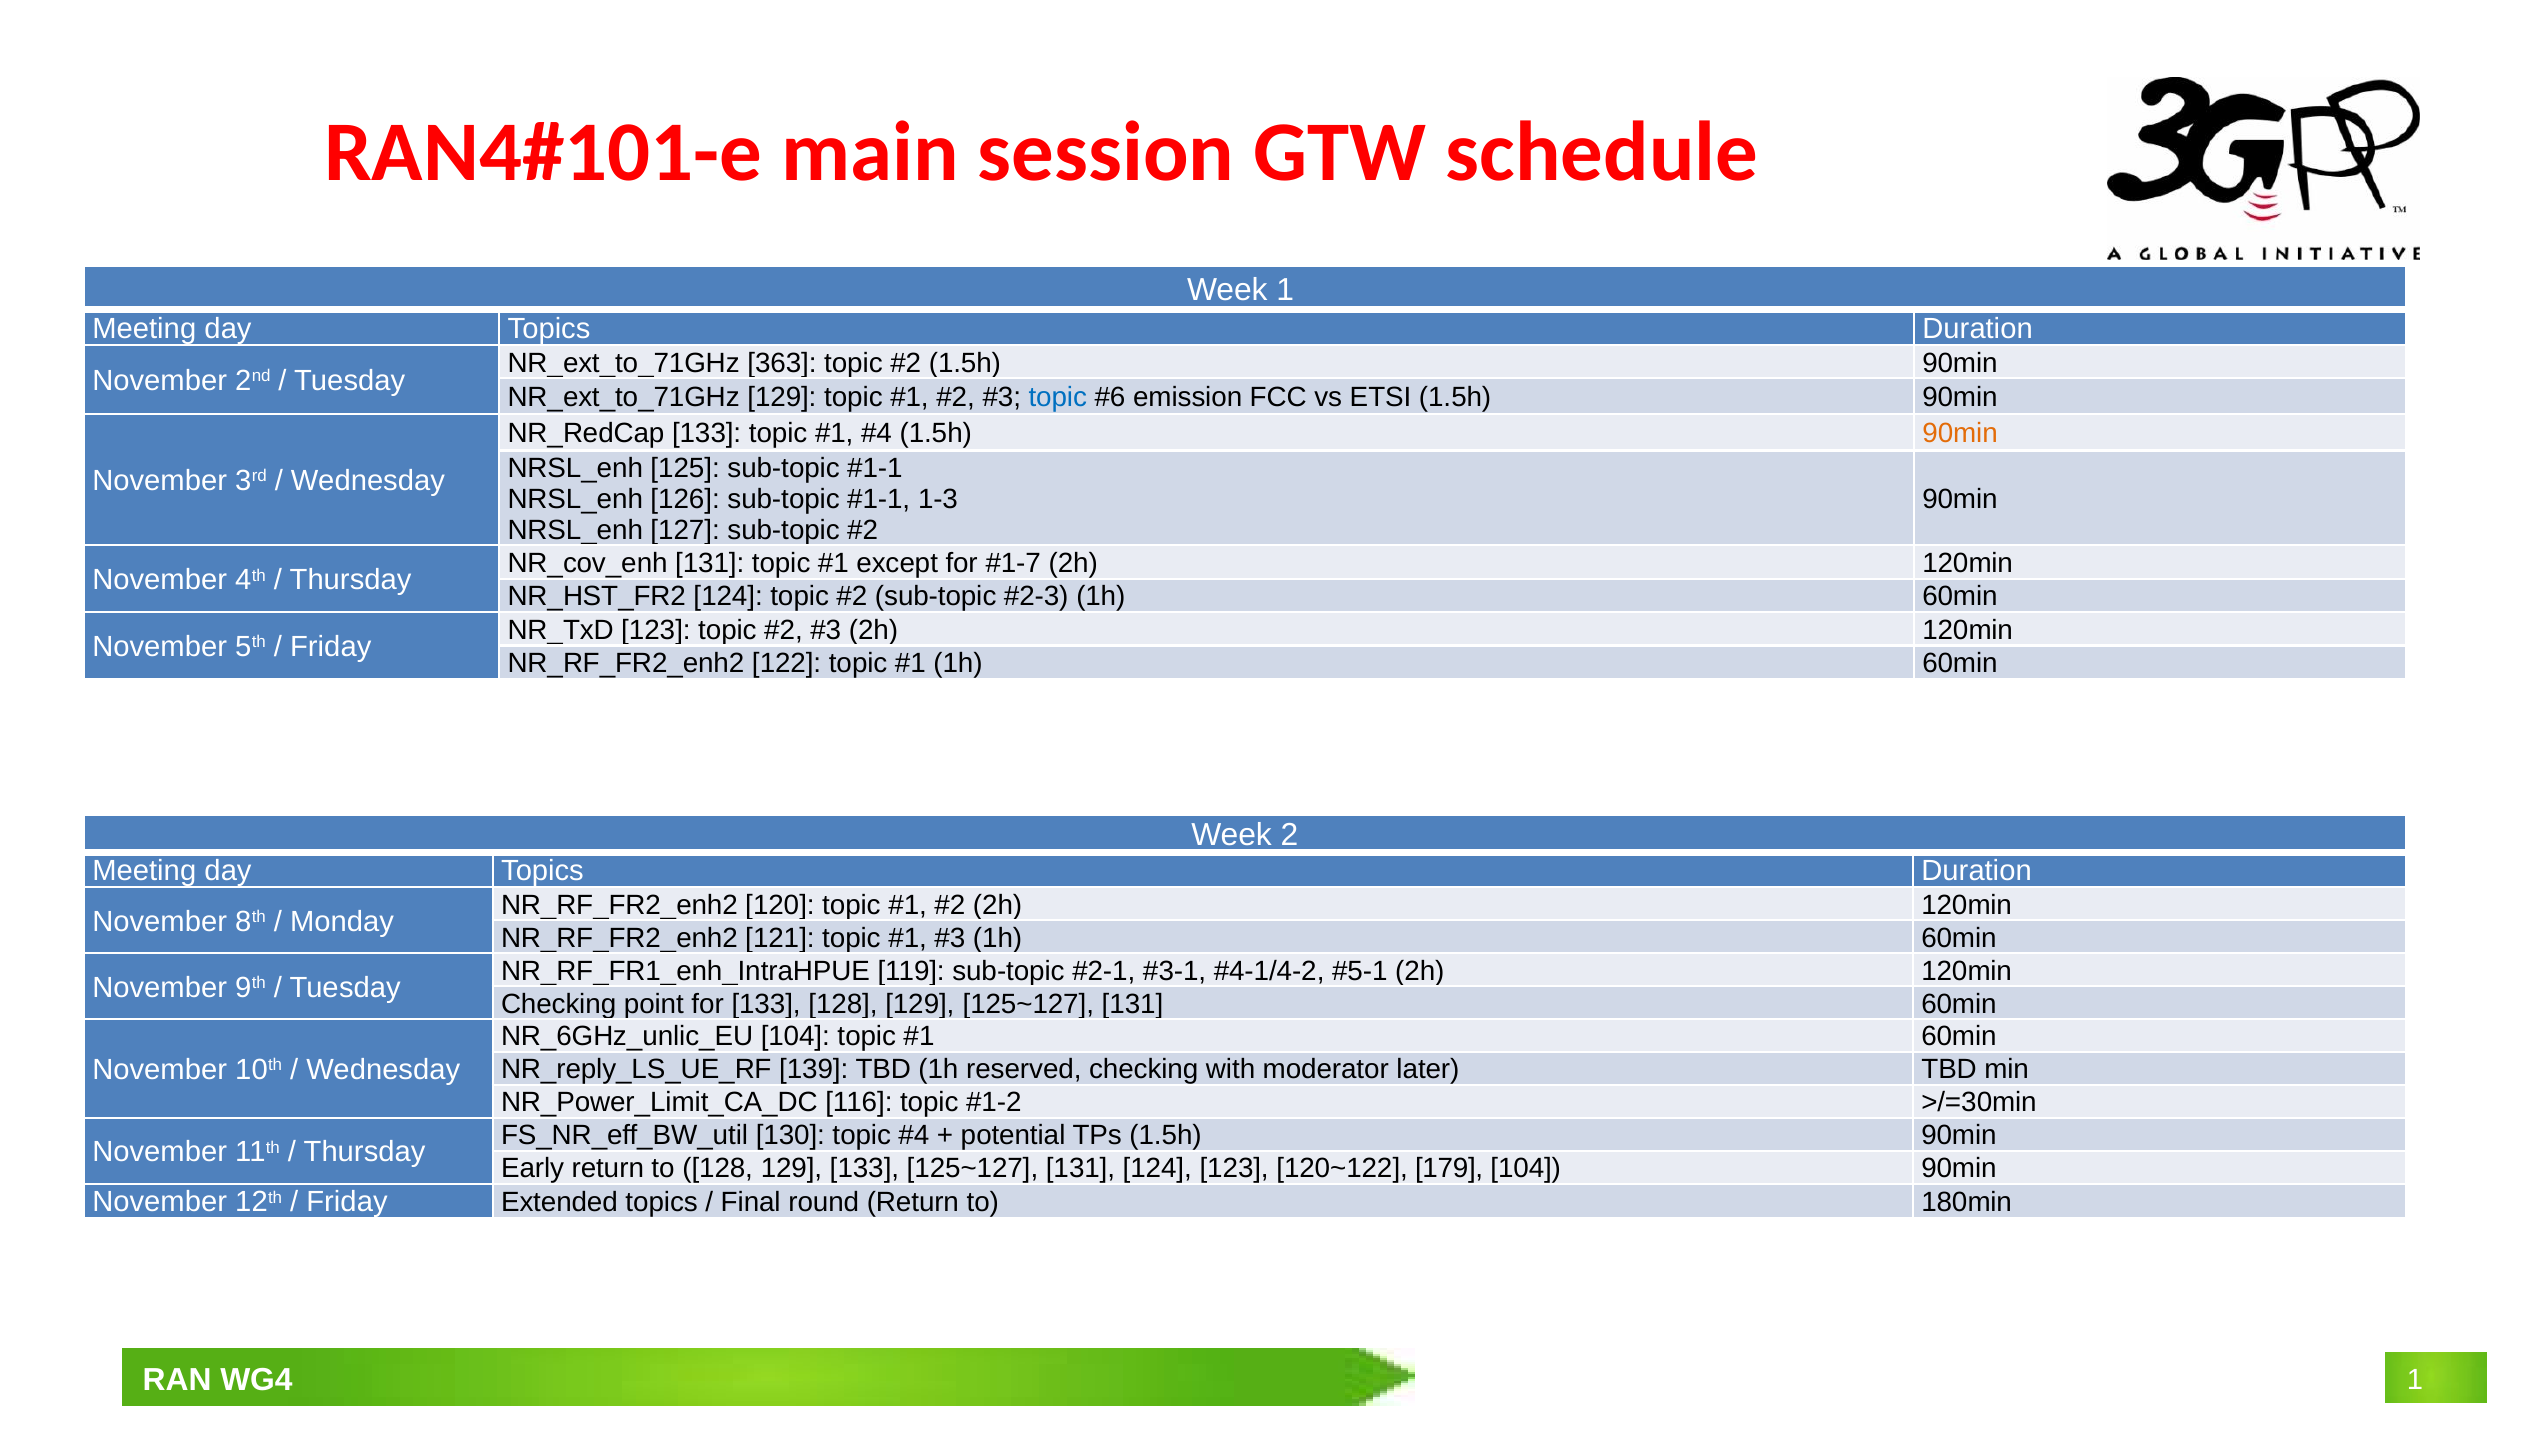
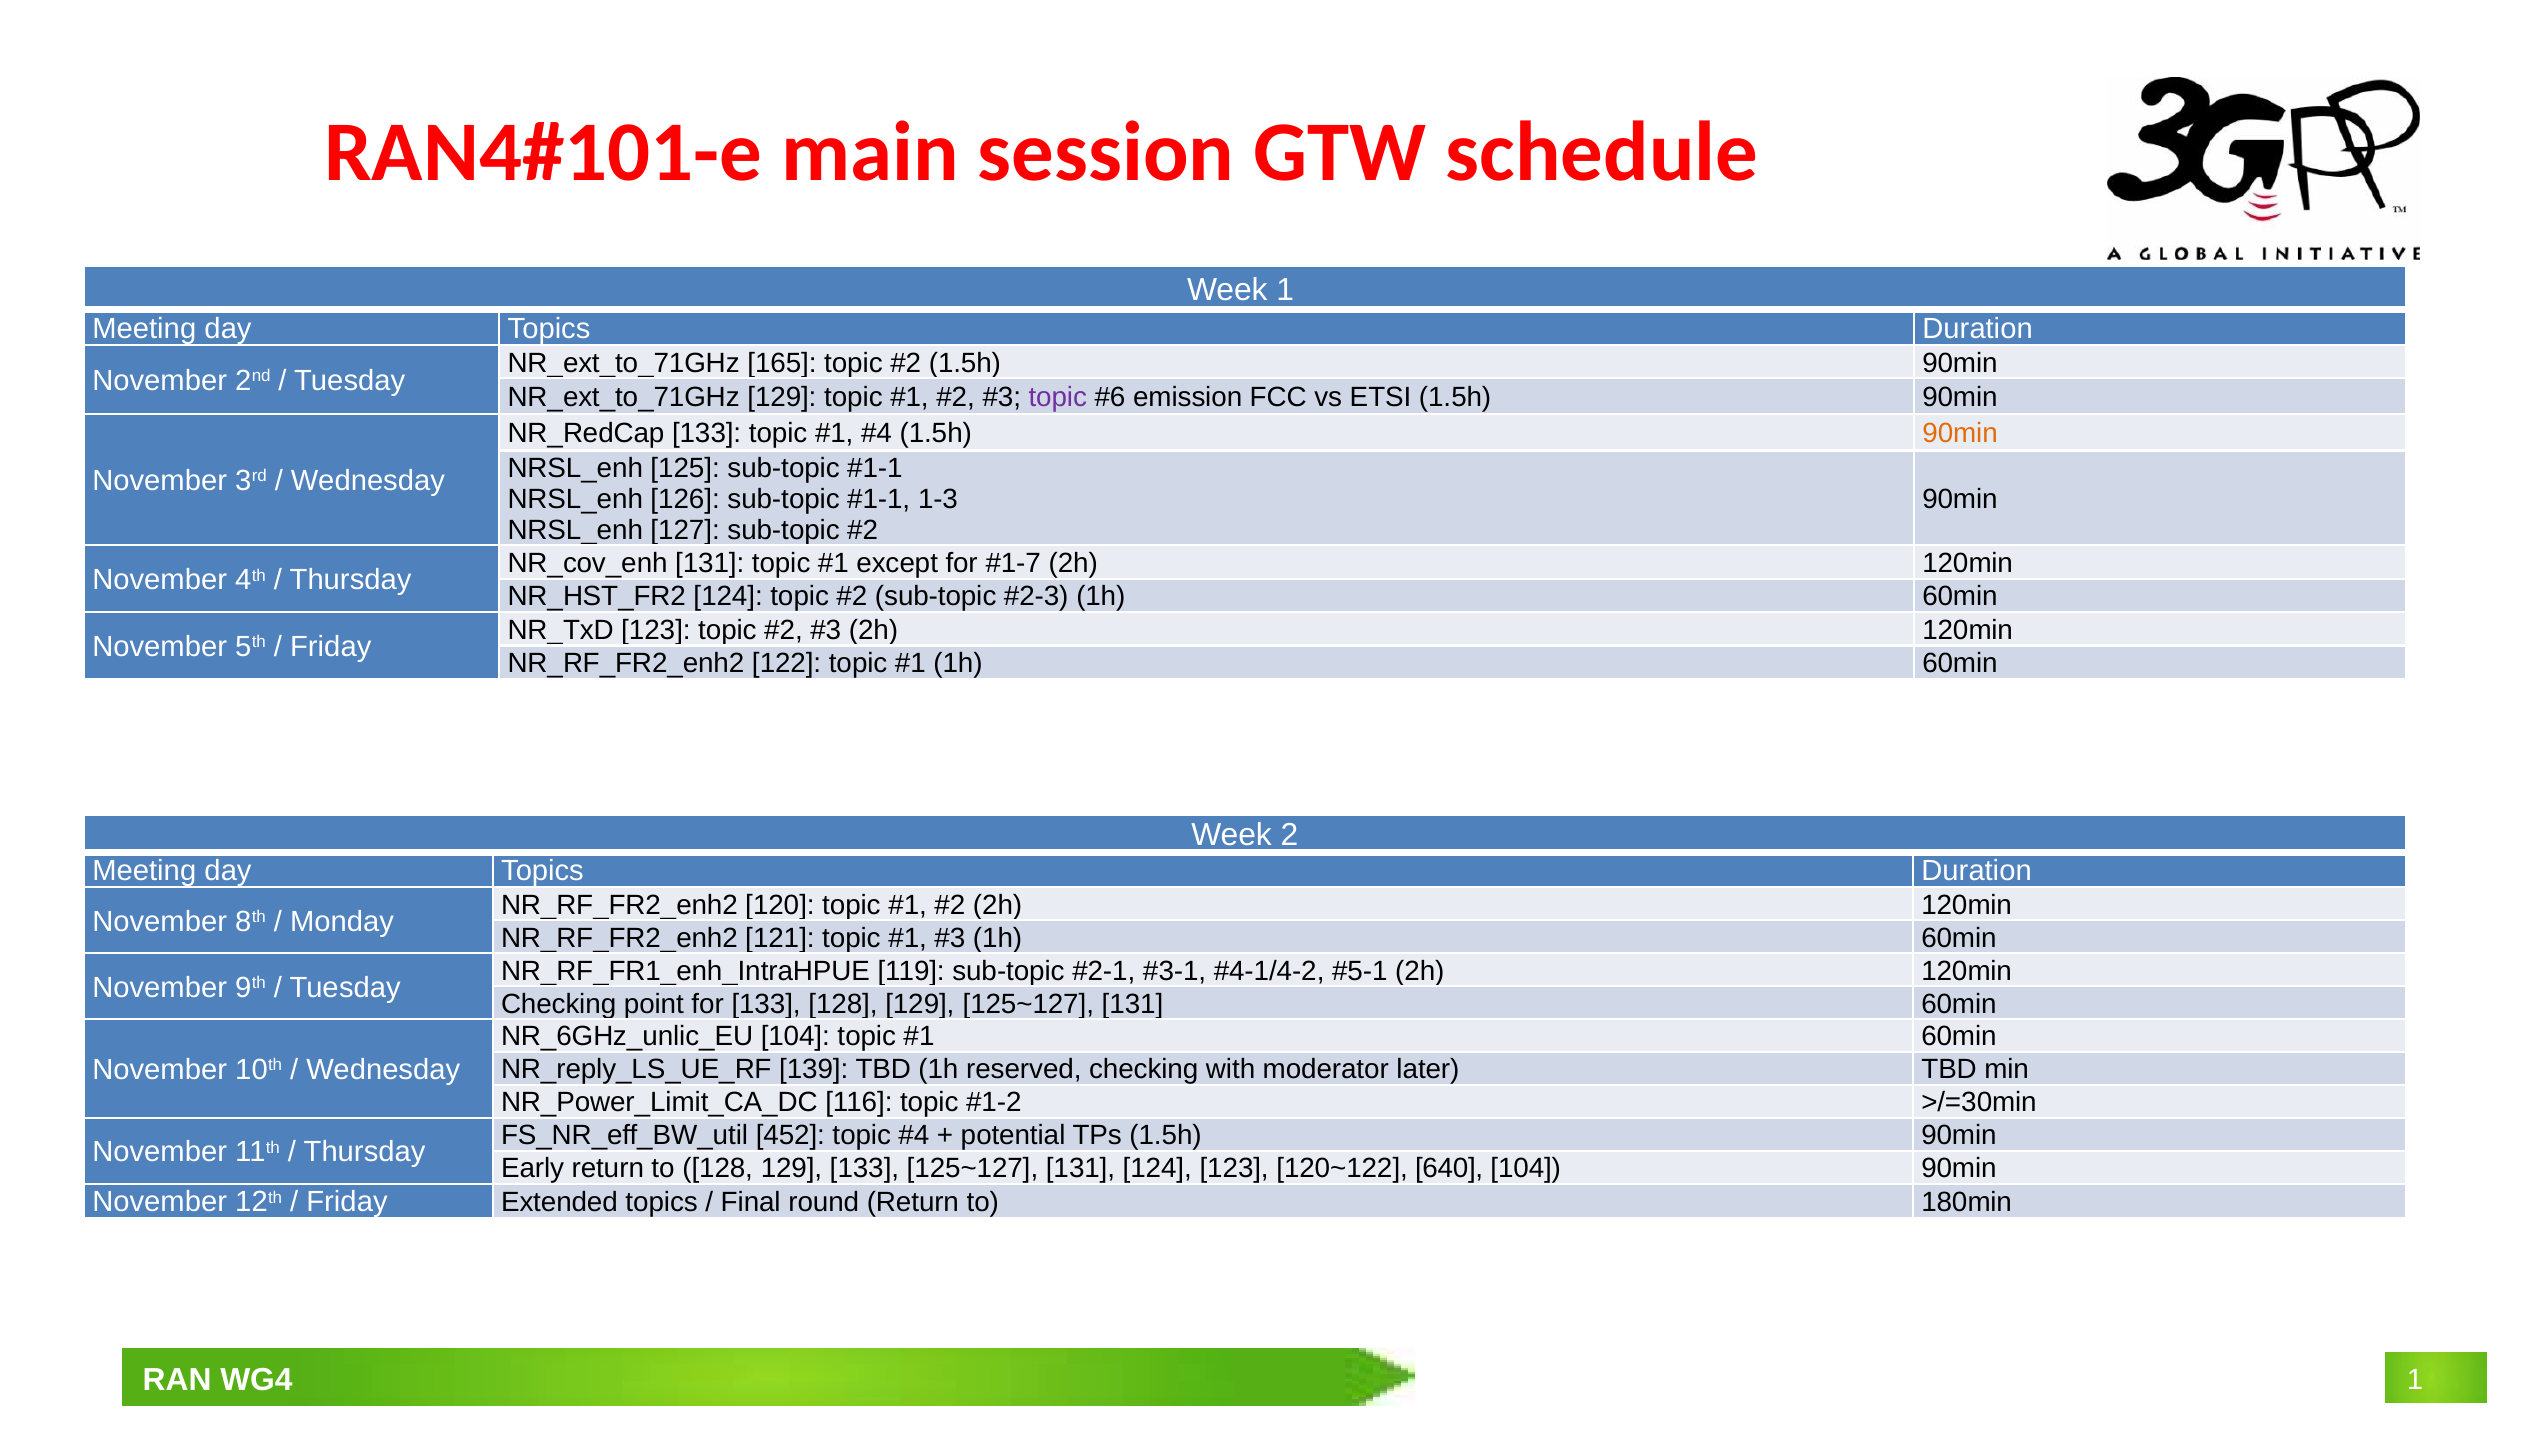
363: 363 -> 165 (782, 363)
topic colour: blue -> purple (1058, 397)
130: 130 -> 452 (790, 1135)
179: 179 -> 640 (1449, 1168)
